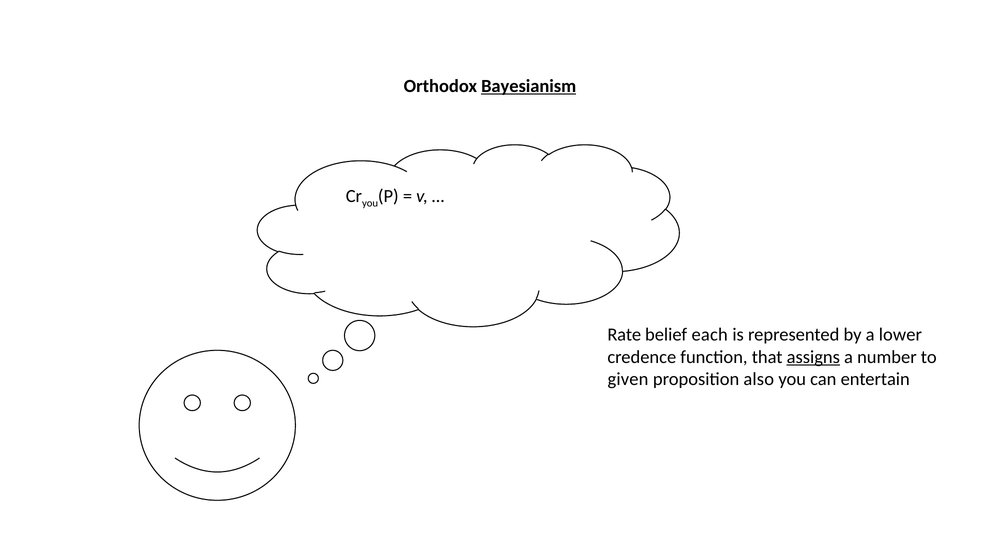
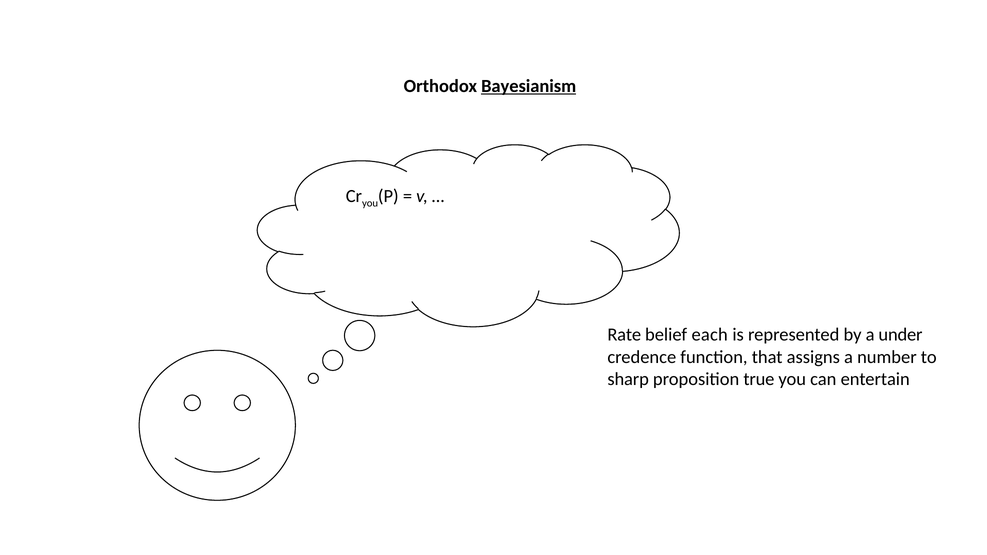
lower: lower -> under (901, 335)
assigns underline: present -> none (813, 357)
given: given -> sharp (628, 379)
also: also -> true (759, 379)
